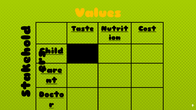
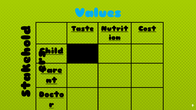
Values colour: yellow -> light blue (98, 13)
